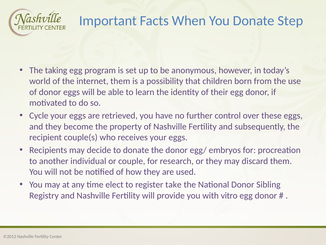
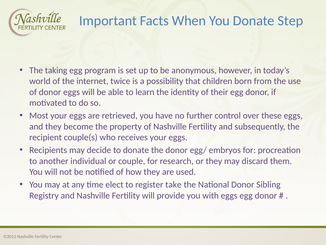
internet them: them -> twice (120, 81)
Cycle: Cycle -> Most (39, 115)
with vitro: vitro -> eggs (229, 195)
